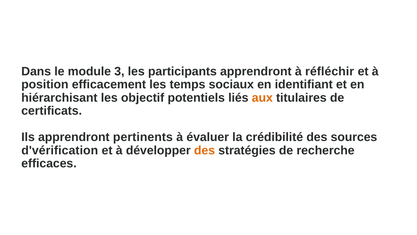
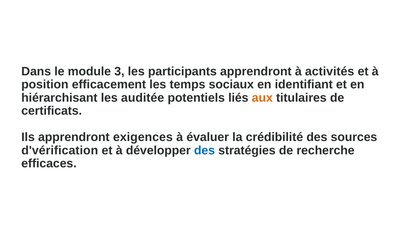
réfléchir: réfléchir -> activités (330, 71)
objectif: objectif -> auditée (143, 98)
pertinents: pertinents -> exigences (143, 137)
des colour: orange -> blue (204, 150)
